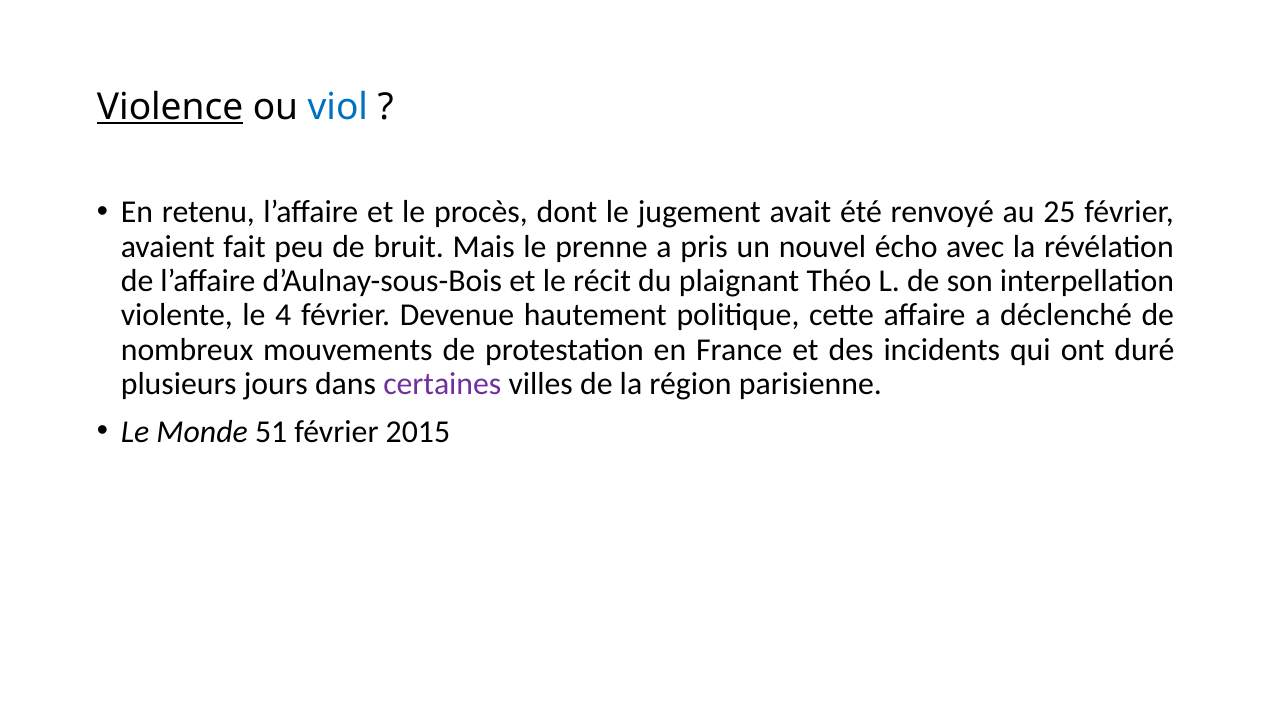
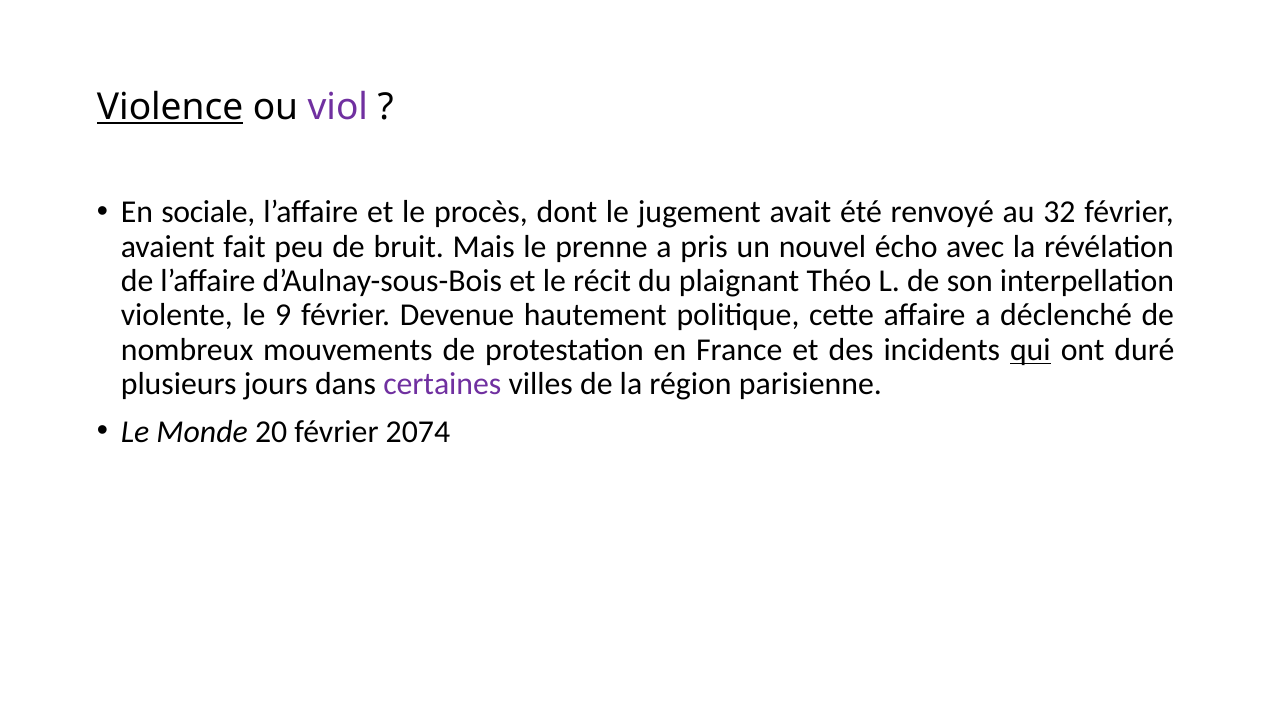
viol colour: blue -> purple (338, 107)
retenu: retenu -> sociale (208, 212)
25: 25 -> 32 (1059, 212)
4: 4 -> 9 (283, 315)
qui underline: none -> present (1030, 350)
51: 51 -> 20 (271, 431)
2015: 2015 -> 2074 (418, 431)
